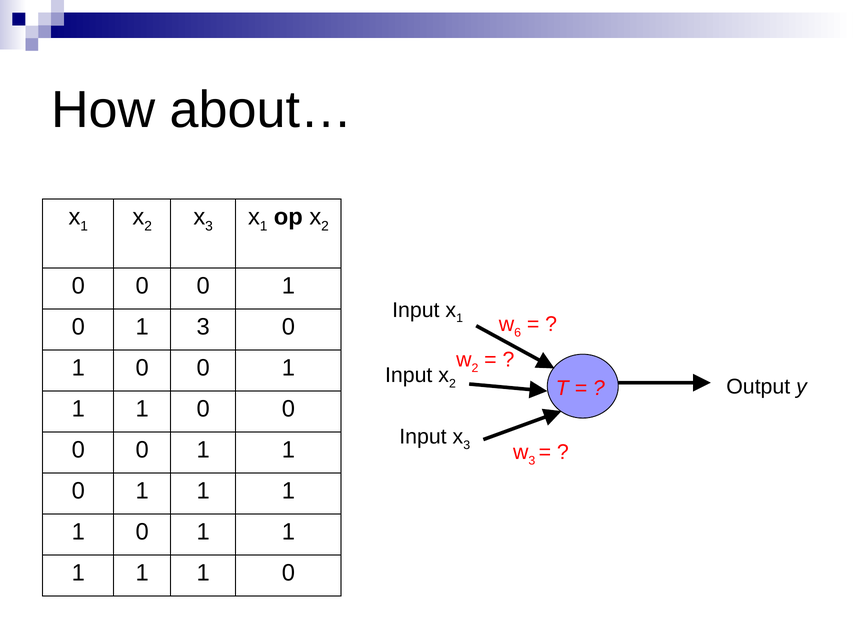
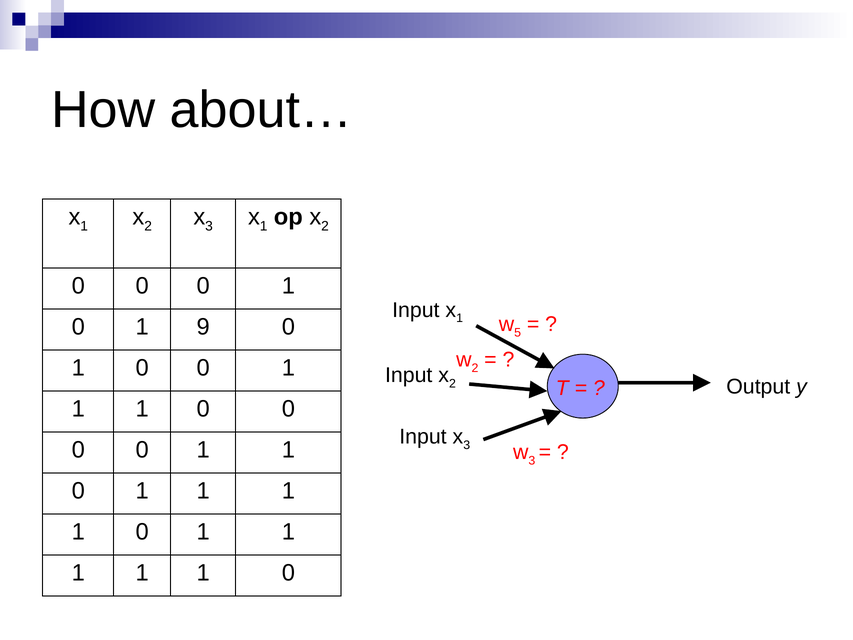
6: 6 -> 5 (518, 332)
1 3: 3 -> 9 (203, 327)
